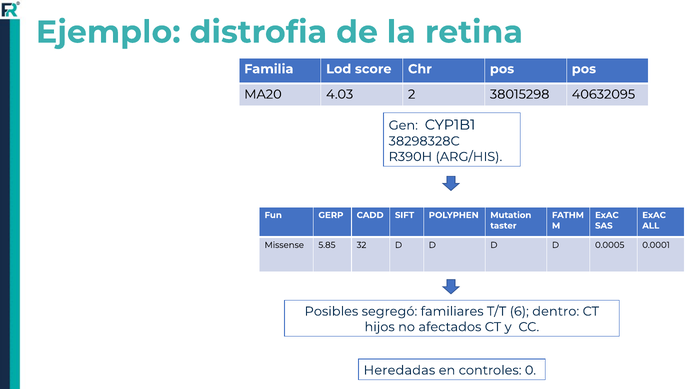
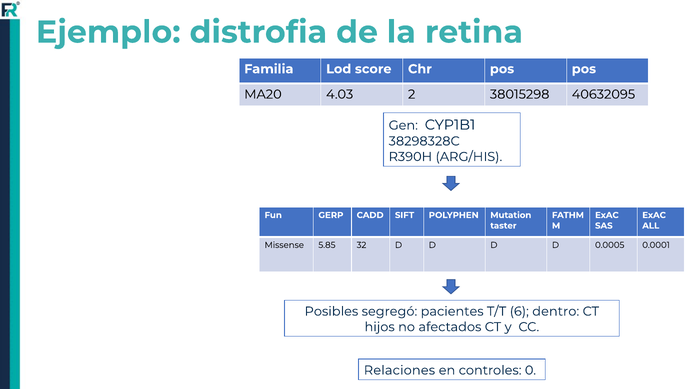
familiares: familiares -> pacientes (452, 311)
Heredadas: Heredadas -> Relaciones (399, 370)
